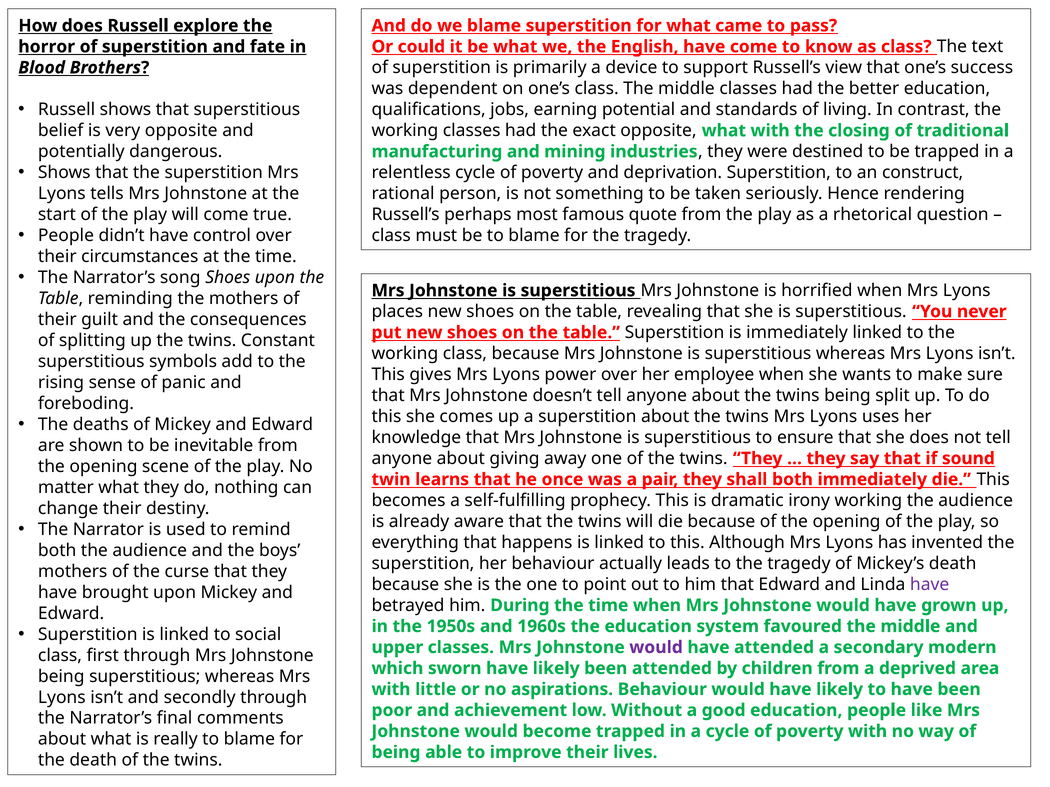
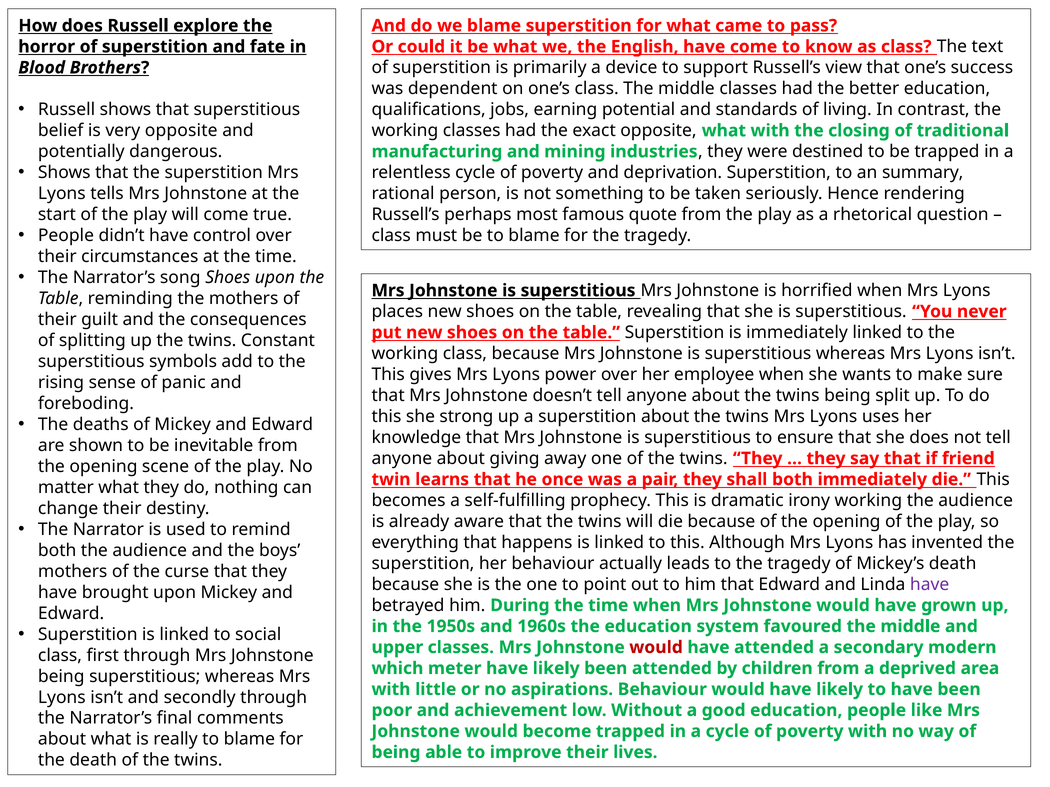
construct: construct -> summary (923, 173)
comes: comes -> strong (466, 417)
sound: sound -> friend (968, 459)
would colour: purple -> red (656, 648)
sworn: sworn -> meter (455, 669)
